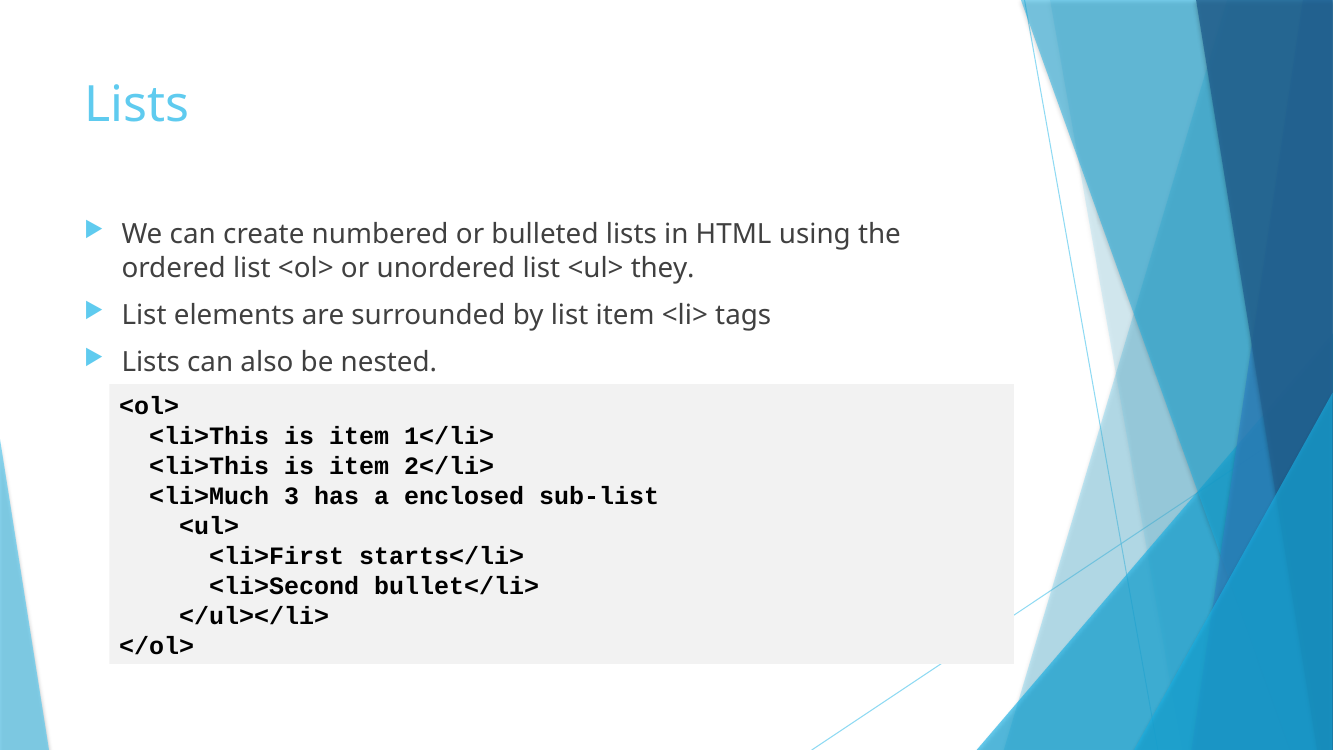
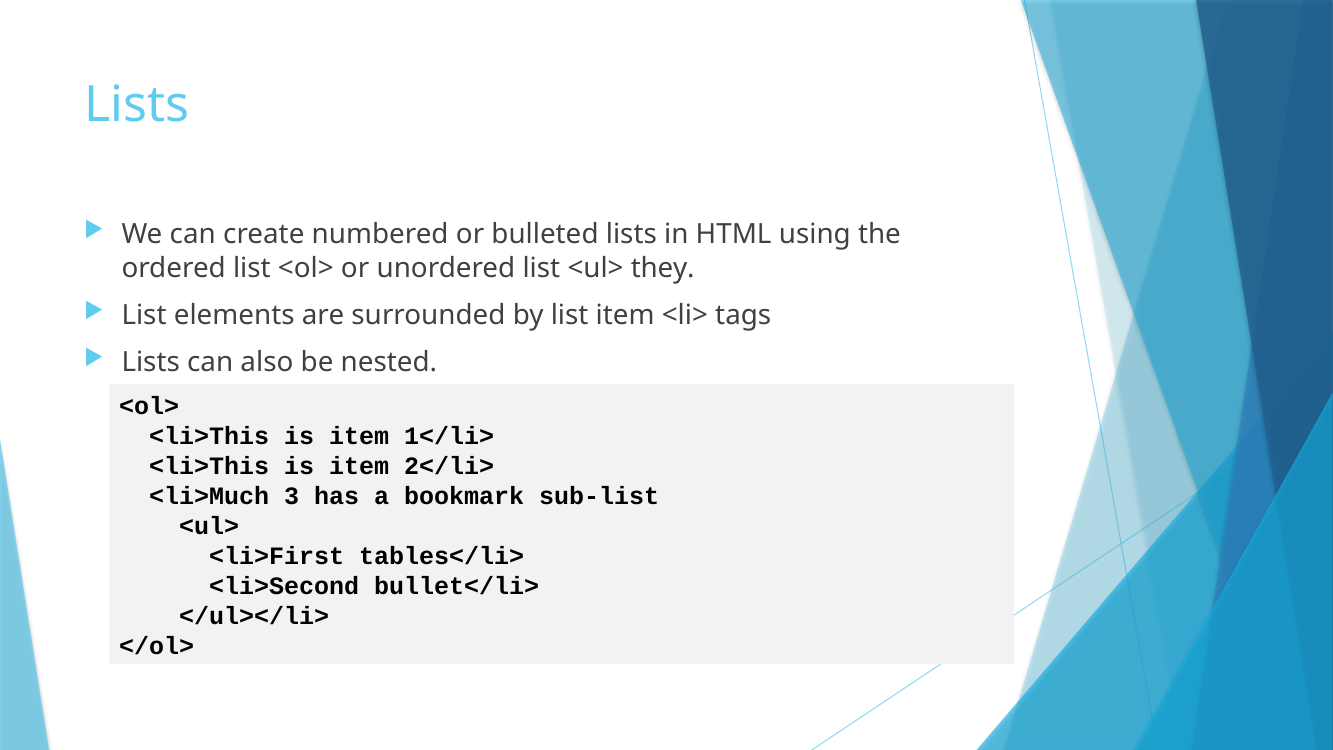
enclosed: enclosed -> bookmark (464, 496)
starts</li>: starts</li> -> tables</li> (442, 556)
